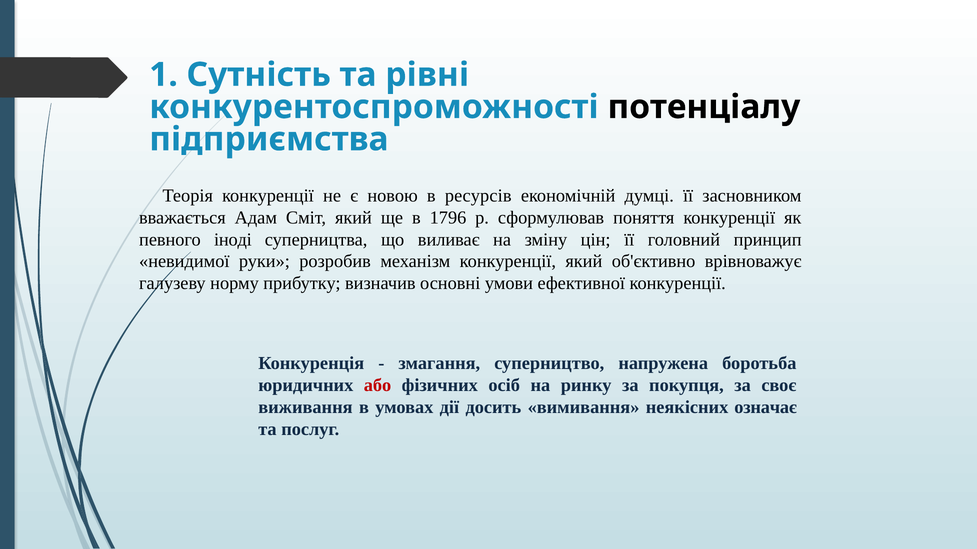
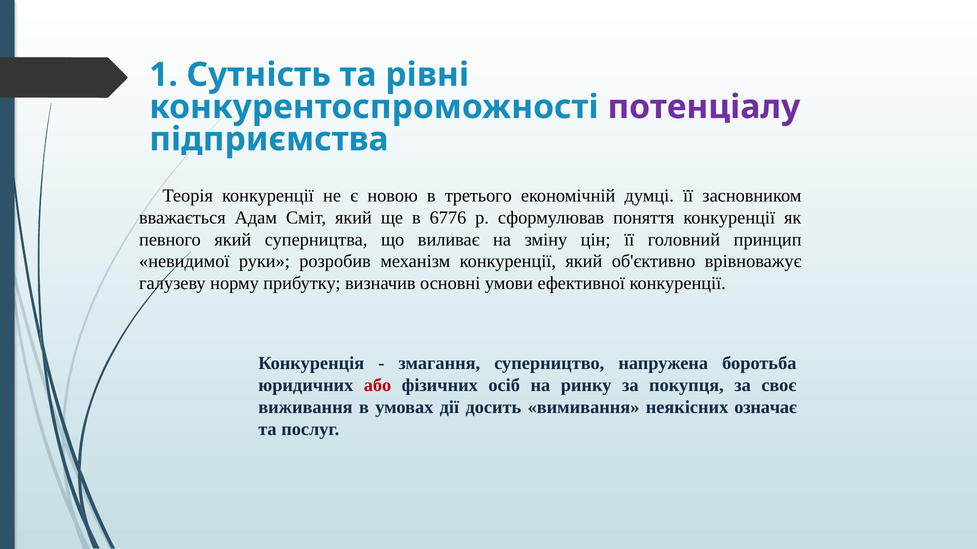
потенціалу colour: black -> purple (704, 107)
ресурсів: ресурсів -> третього (478, 196)
1796: 1796 -> 6776 (448, 218)
певного іноді: іноді -> який (233, 240)
